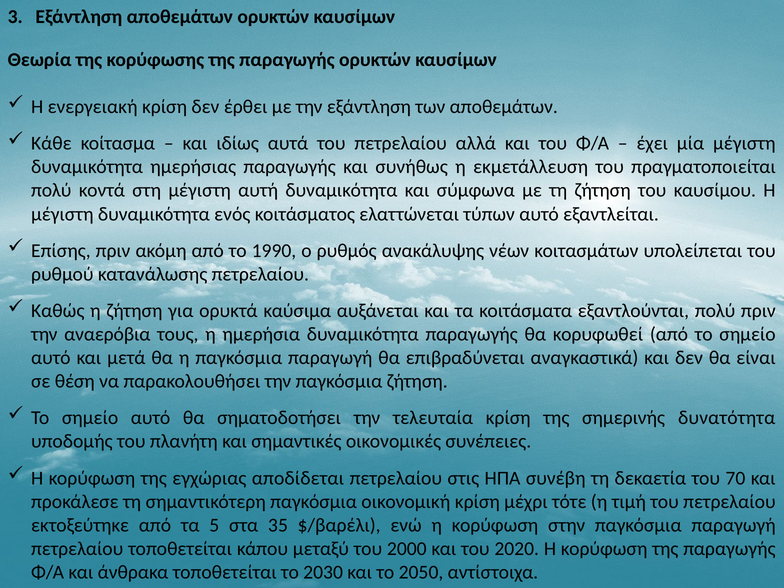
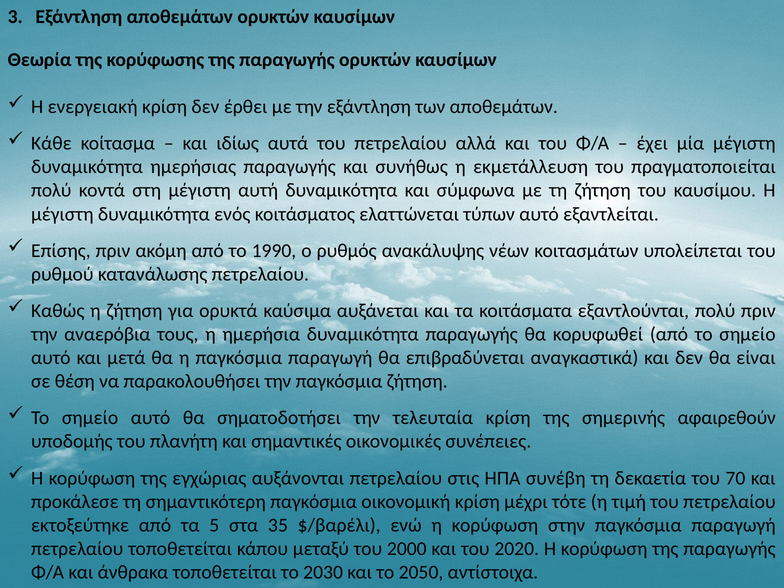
δυνατότητα: δυνατότητα -> αφαιρεθούν (727, 418)
αποδίδεται: αποδίδεται -> αυξάνονται (298, 478)
